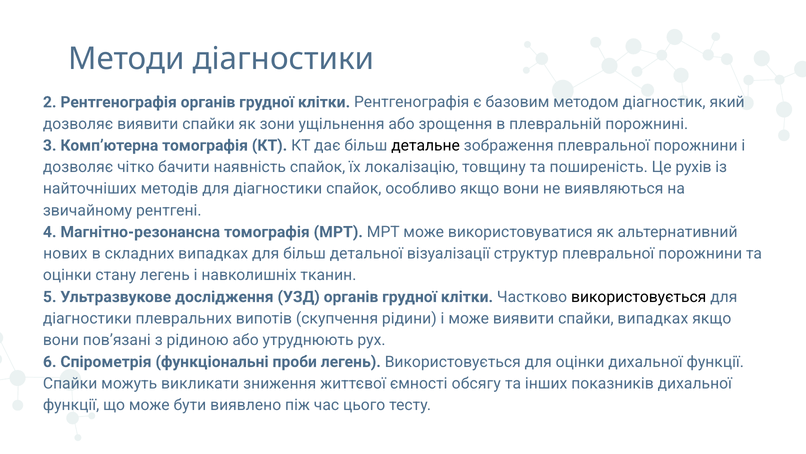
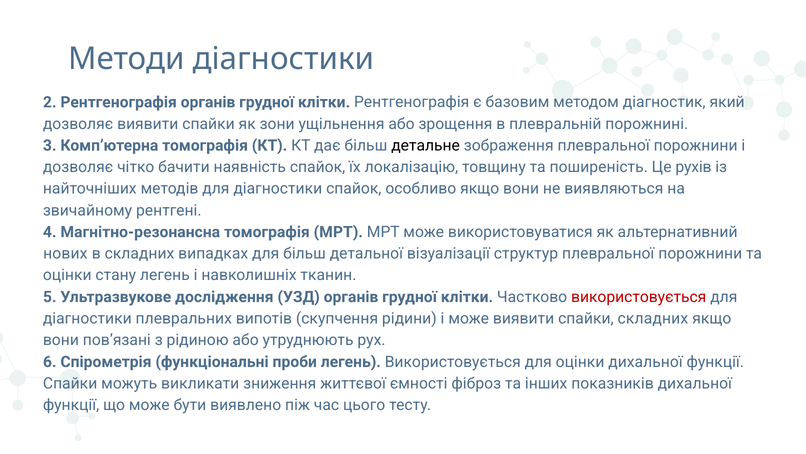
використовується colour: black -> red (639, 297)
спайки випадках: випадках -> складних (653, 318)
обсягу: обсягу -> фіброз (476, 383)
